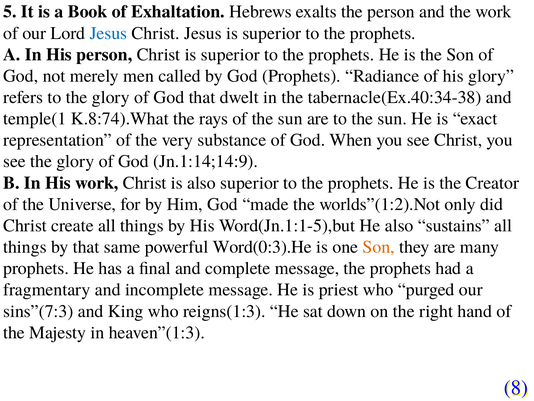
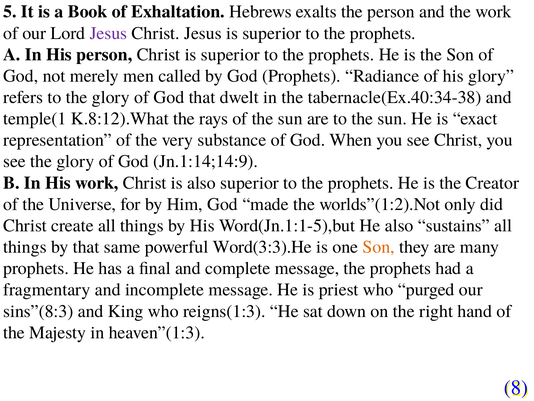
Jesus colour: blue -> purple (108, 33)
K.8:74).What: K.8:74).What -> K.8:12).What (120, 119)
Word(0:3).He: Word(0:3).He -> Word(3:3).He (262, 247)
sins”(7:3: sins”(7:3 -> sins”(8:3 (38, 311)
